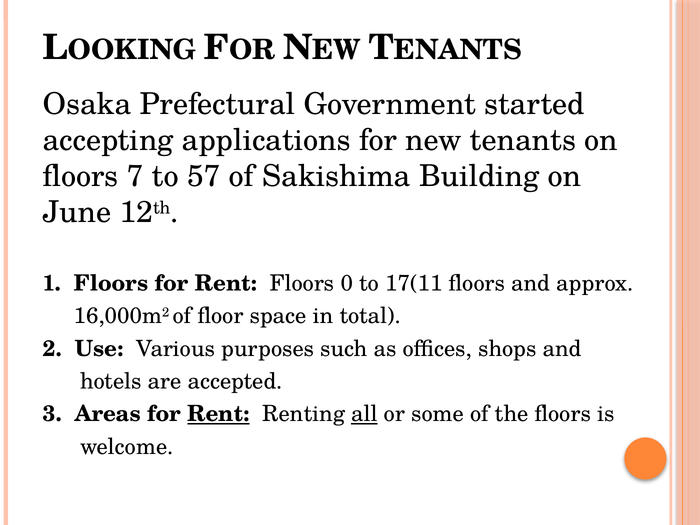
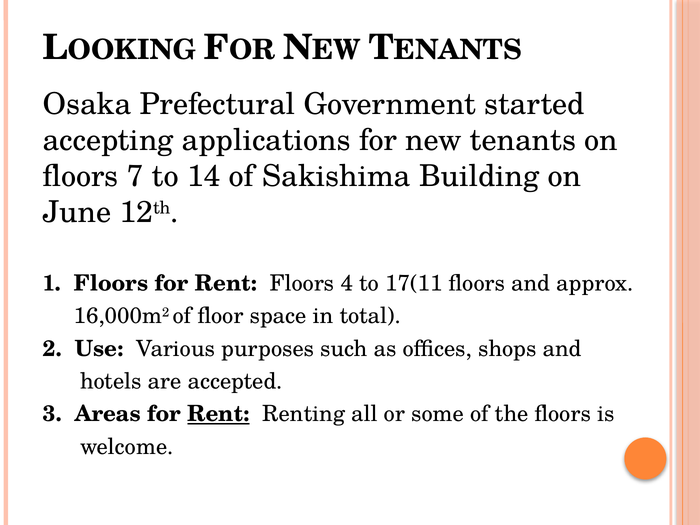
57: 57 -> 14 (204, 176)
0: 0 -> 4 (347, 283)
all underline: present -> none (364, 414)
